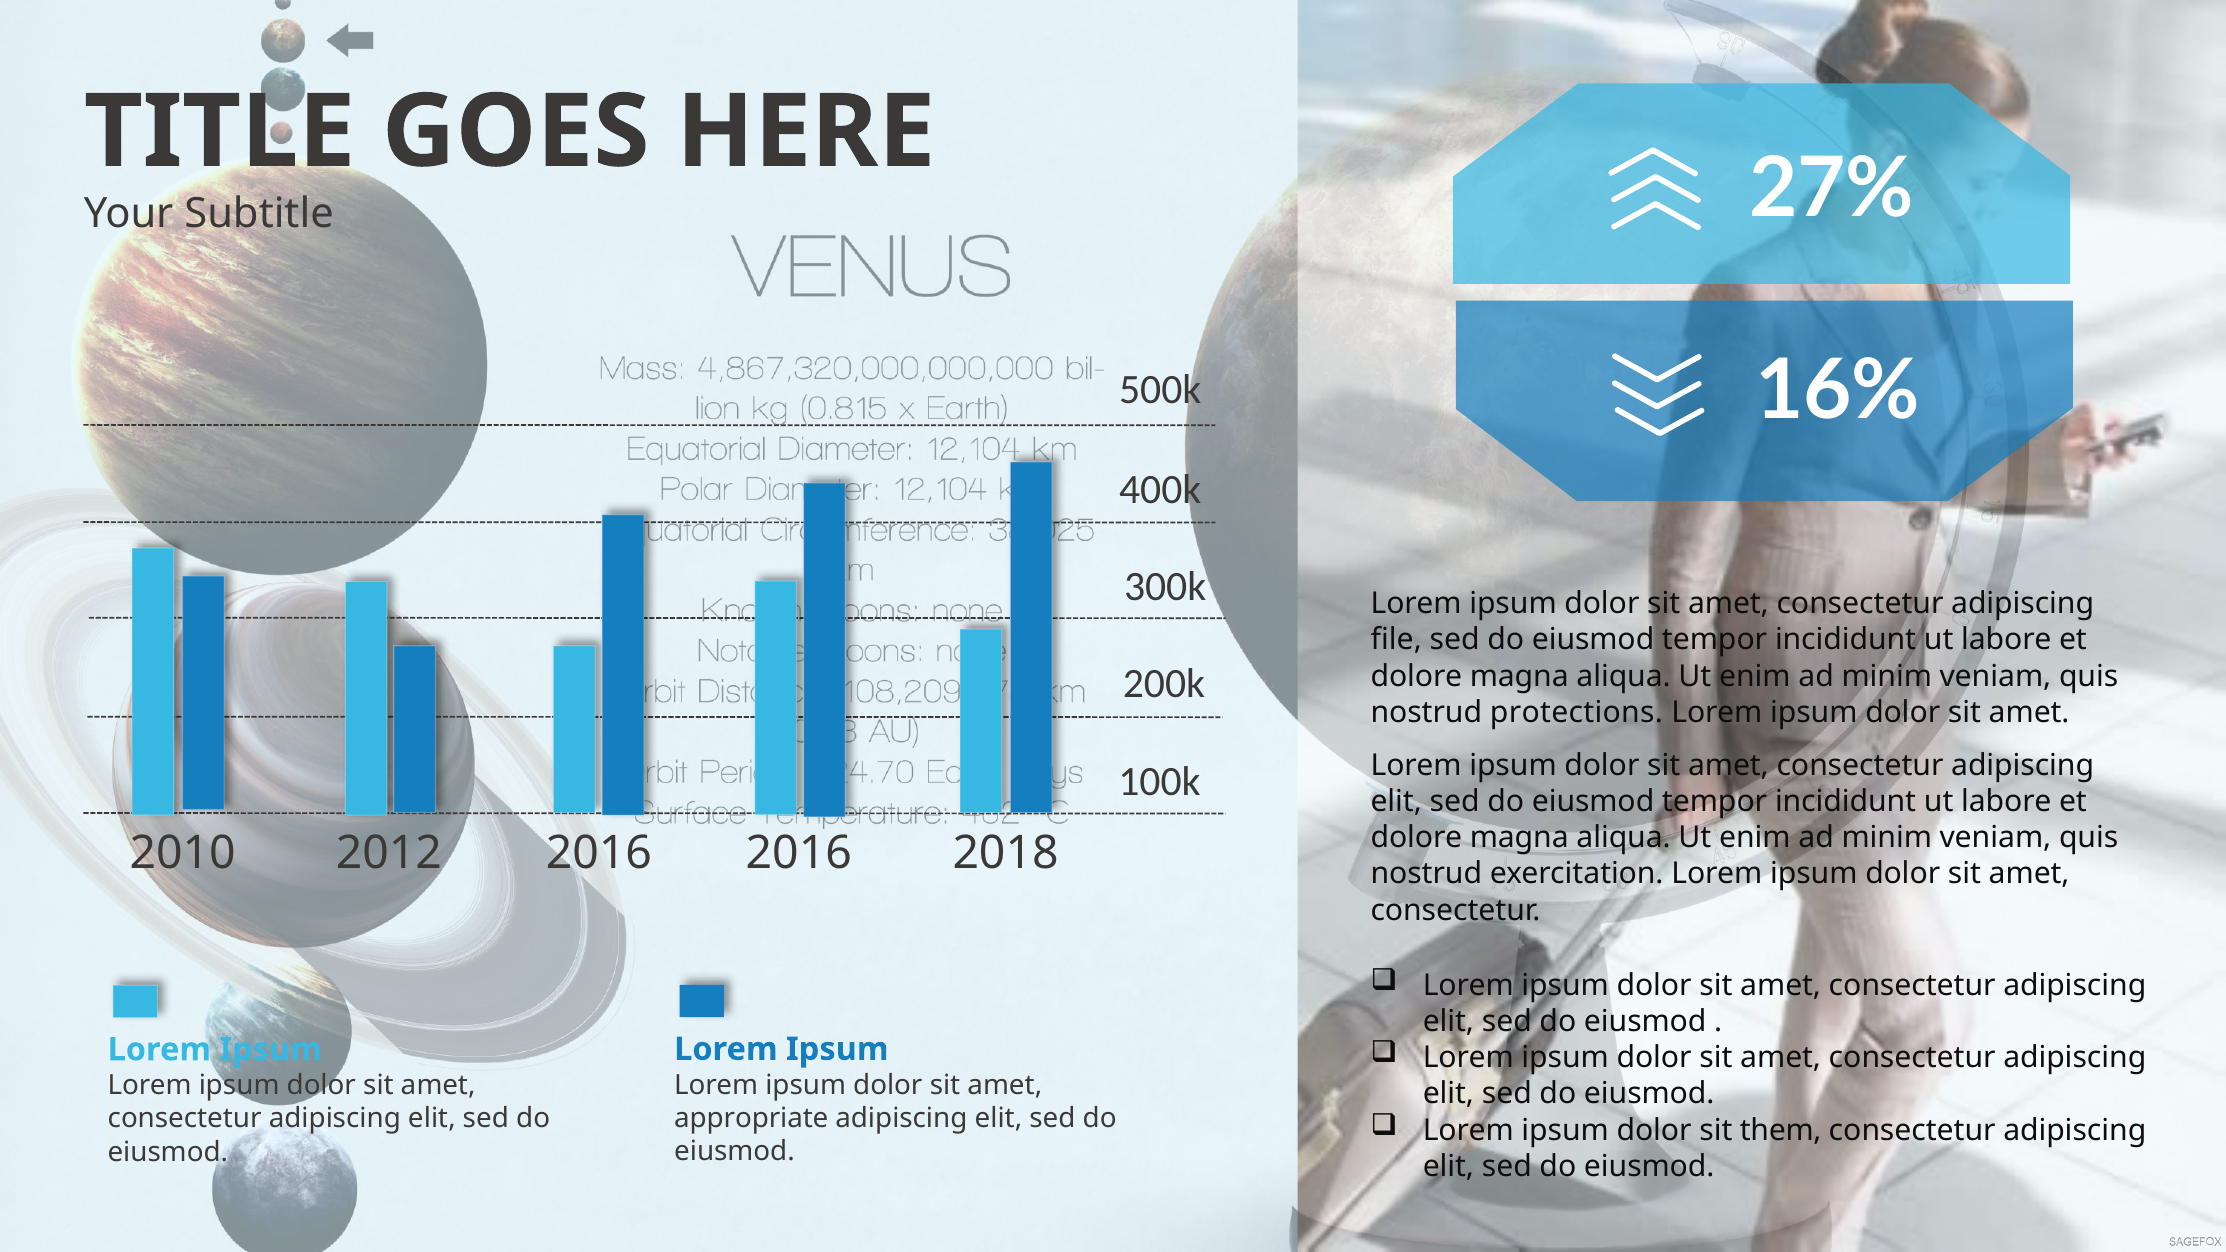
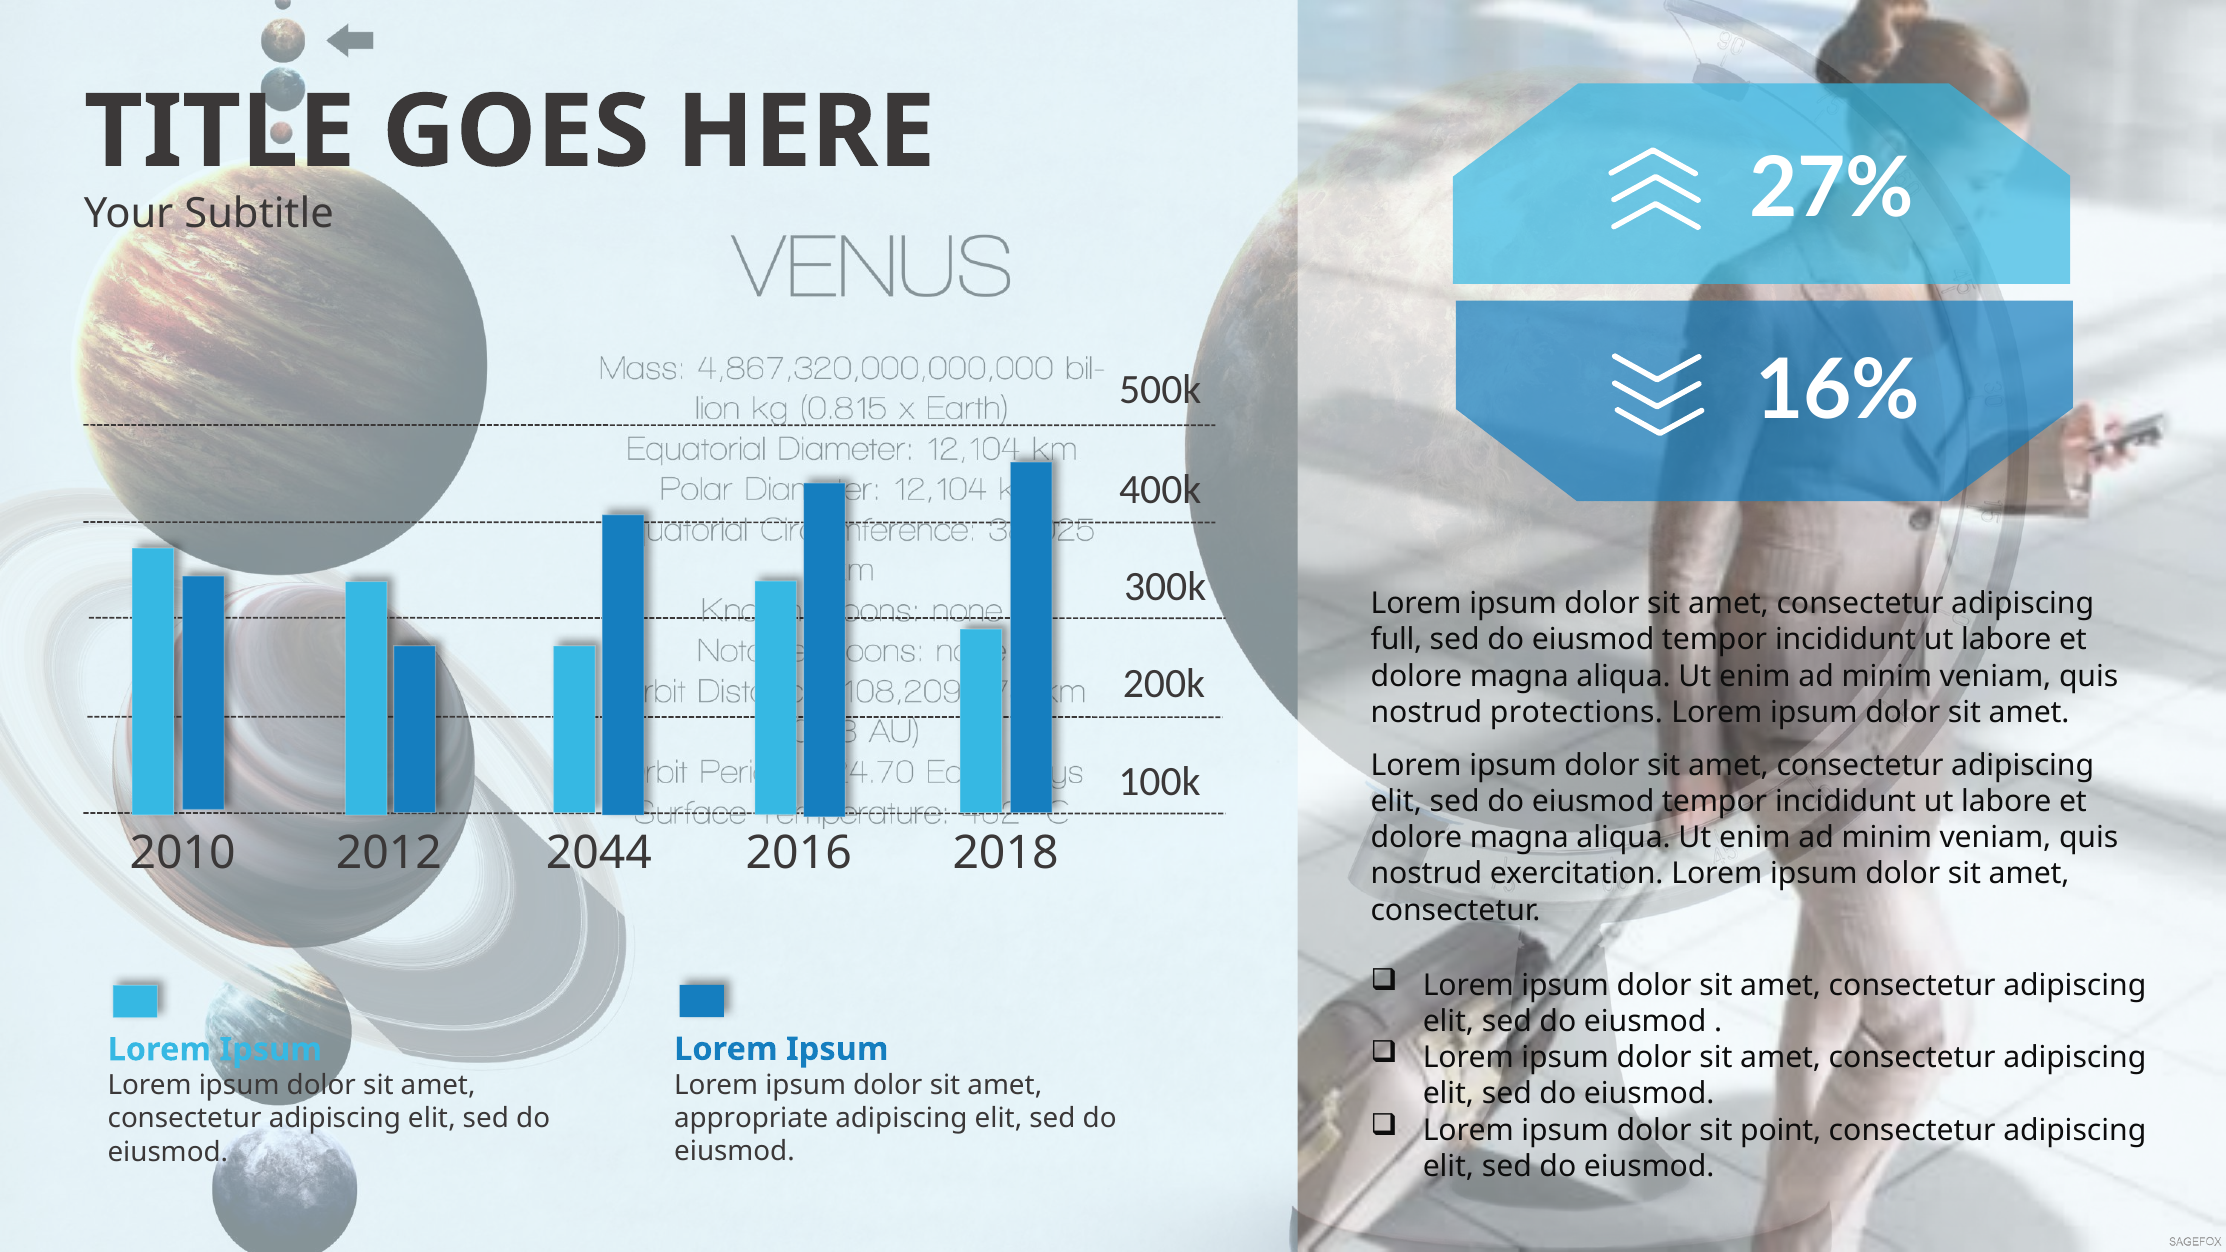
file: file -> full (1396, 640)
2012 2016: 2016 -> 2044 (599, 853)
them: them -> point (1781, 1130)
